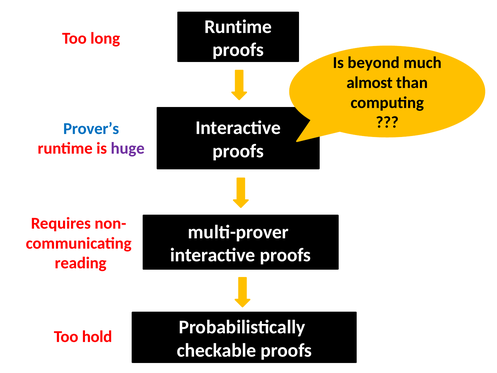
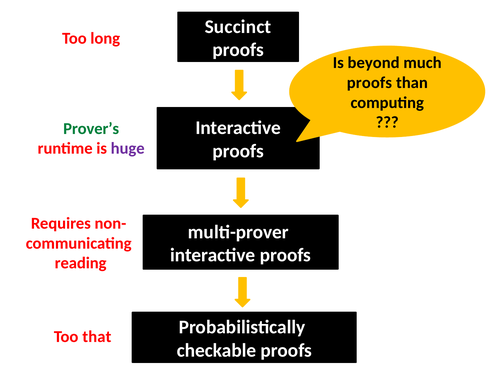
Runtime: Runtime -> Succinct (238, 27)
almost: almost -> proofs (369, 83)
Prover’s colour: blue -> green (91, 128)
hold: hold -> that (97, 336)
